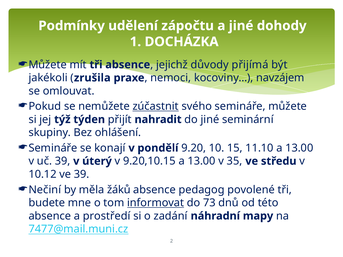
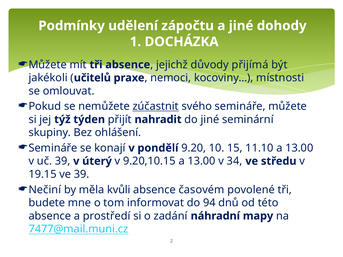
zrušila: zrušila -> učitelů (92, 78)
navzájem: navzájem -> místnosti (280, 78)
35: 35 -> 34 (234, 161)
10.12: 10.12 -> 19.15 (43, 174)
žáků: žáků -> kvůli (119, 190)
pedagog: pedagog -> časovém (202, 190)
informovat underline: present -> none (156, 203)
73: 73 -> 94 (209, 203)
